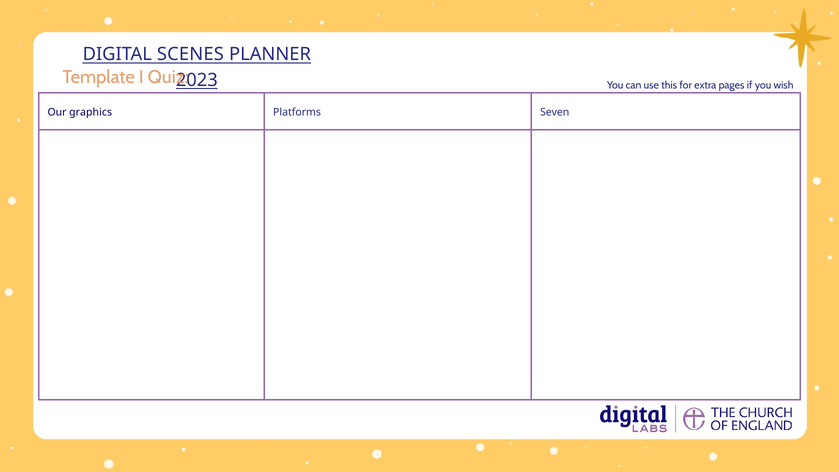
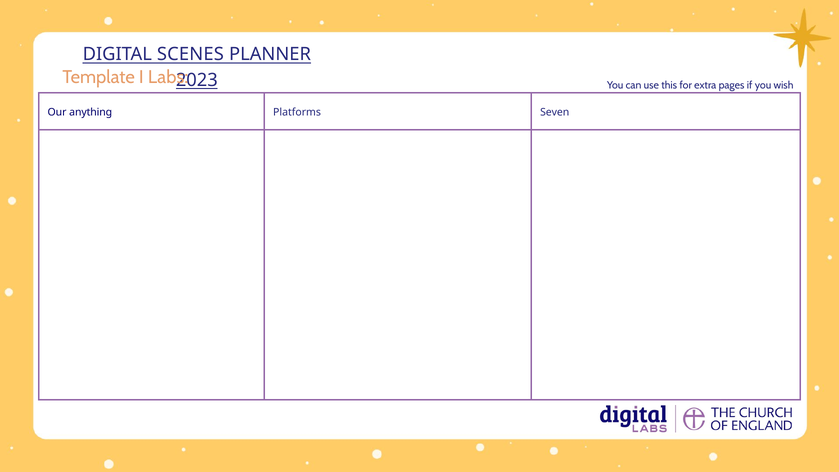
Quiz: Quiz -> Labs (168, 77)
graphics: graphics -> anything (91, 112)
